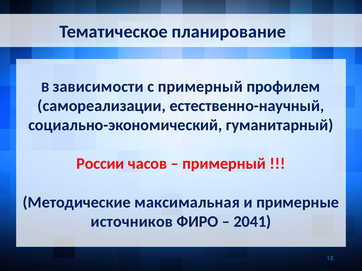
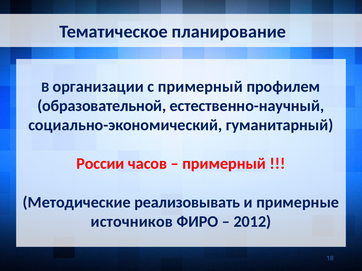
зависимости: зависимости -> организации (98, 87)
самореализации: самореализации -> образовательной (102, 106)
максимальная: максимальная -> реализовывать (187, 203)
2041: 2041 -> 2012 (252, 222)
